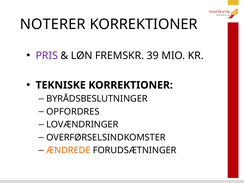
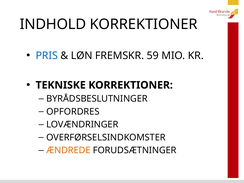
NOTERER: NOTERER -> INDHOLD (53, 24)
PRIS colour: purple -> blue (47, 56)
39: 39 -> 59 (153, 56)
